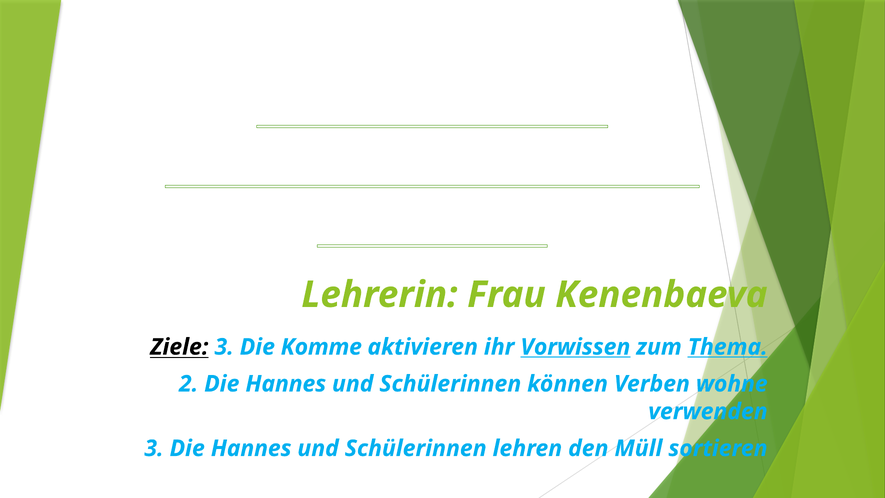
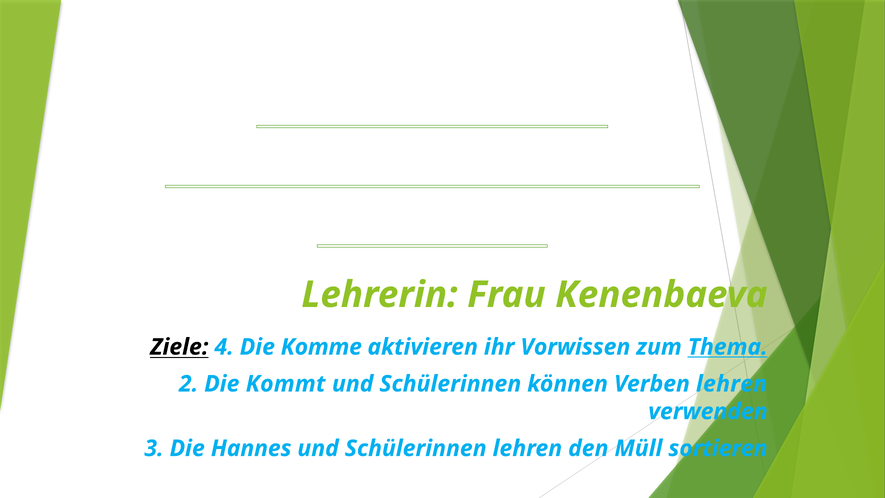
Ziele 3: 3 -> 4 (224, 347)
Vorwissen underline: present -> none (575, 347)
2 Die Hannes: Hannes -> Kommt (286, 384)
Verben wohne: wohne -> lehren (732, 384)
